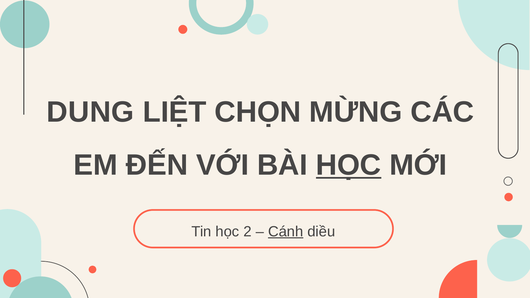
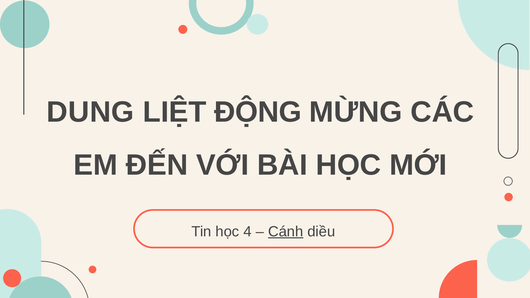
CHỌN: CHỌN -> ĐỘNG (258, 112)
HỌC underline: present -> none (349, 165)
2: 2 -> 4 (248, 232)
